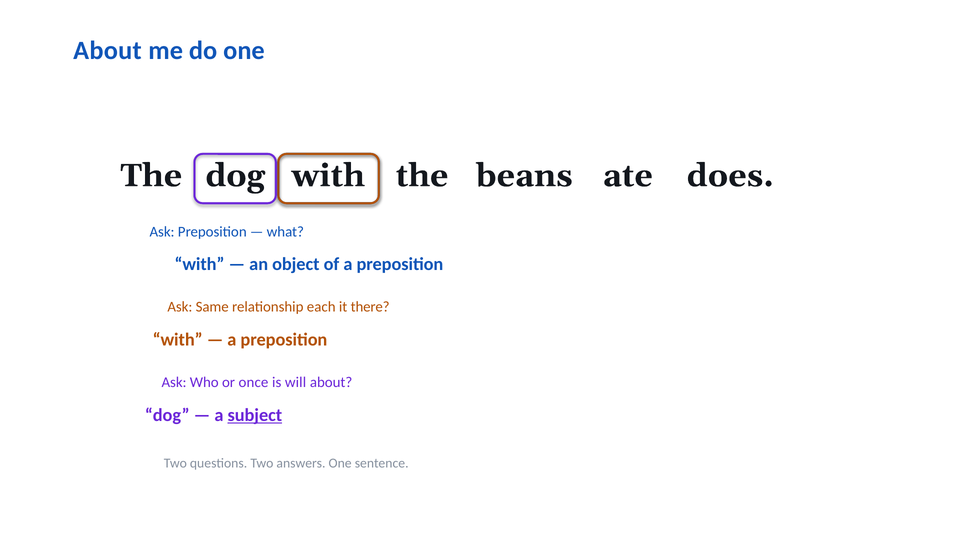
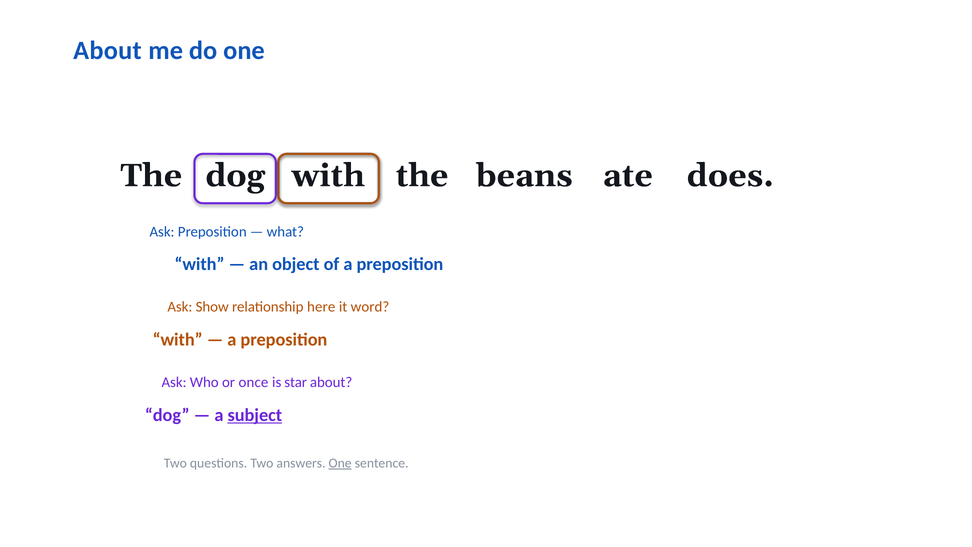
Same: Same -> Show (212, 307)
each: each -> here (321, 307)
there: there -> word (370, 307)
will: will -> star (296, 382)
One underline: none -> present (340, 463)
